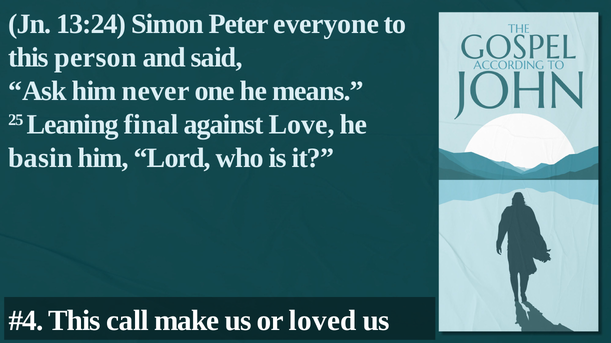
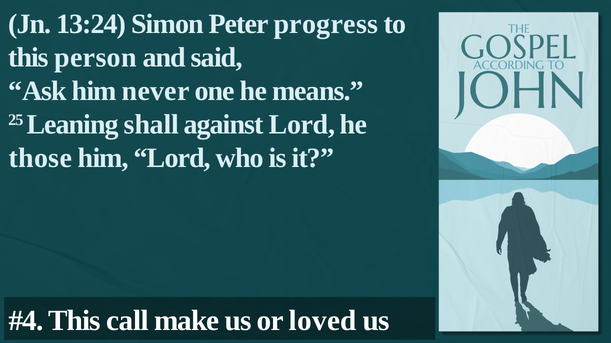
everyone: everyone -> progress (326, 24)
final: final -> shall (151, 125)
against Love: Love -> Lord (302, 125)
basin: basin -> those (40, 158)
